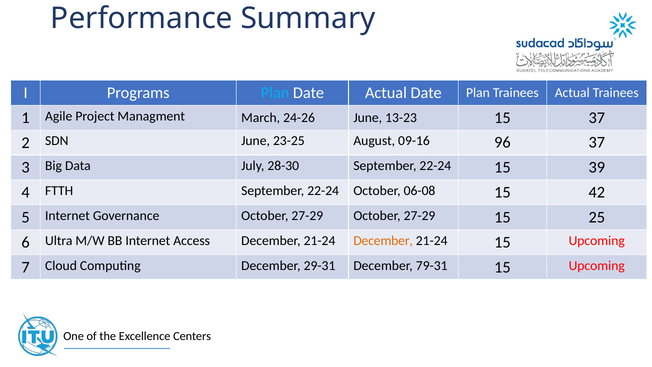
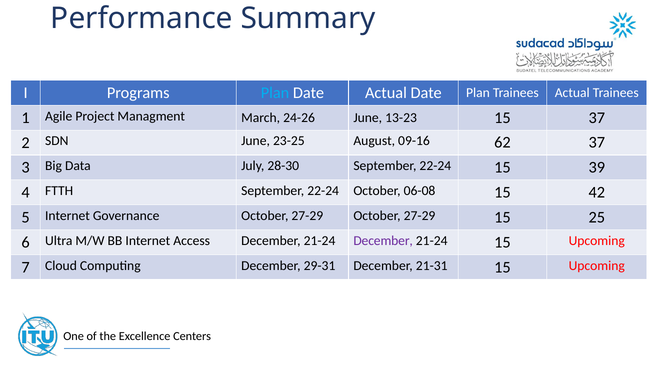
96: 96 -> 62 (502, 143)
December colour: orange -> purple (383, 240)
79-31: 79-31 -> 21-31 (432, 265)
